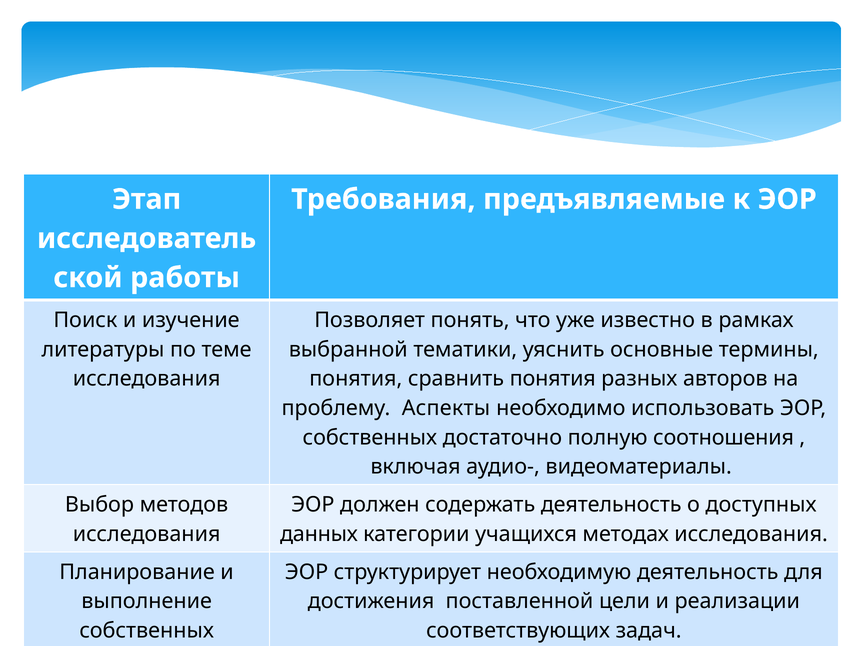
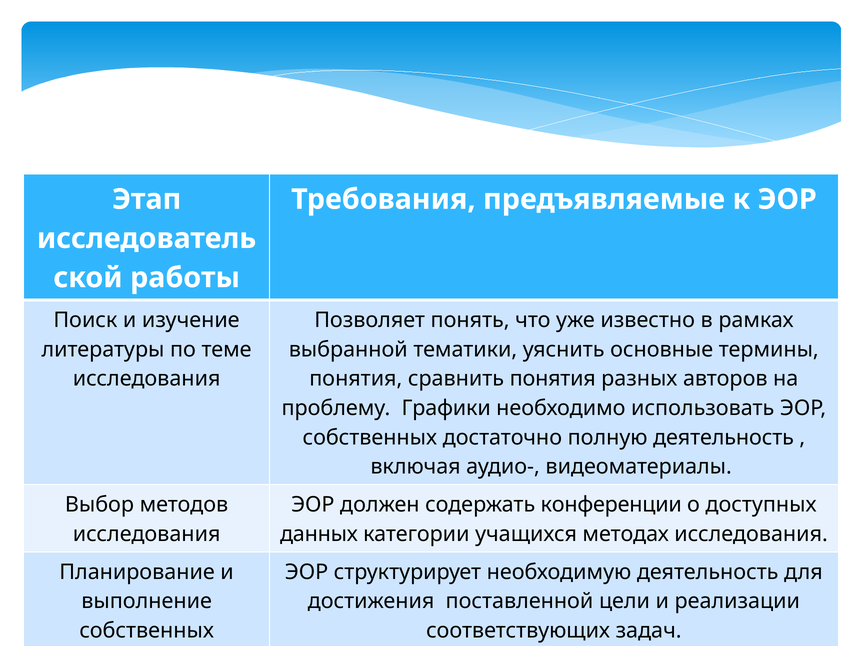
Аспекты: Аспекты -> Графики (446, 408)
полную соотношения: соотношения -> деятельность (724, 438)
содержать деятельность: деятельность -> конференции (611, 505)
